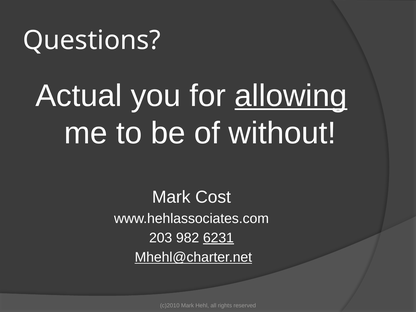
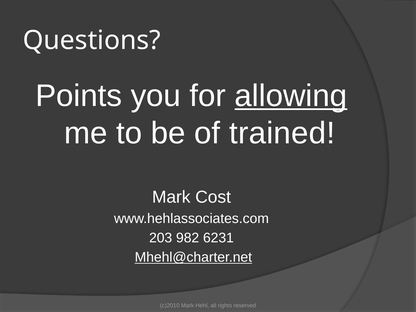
Actual: Actual -> Points (79, 96)
without: without -> trained (282, 133)
6231 underline: present -> none (218, 238)
